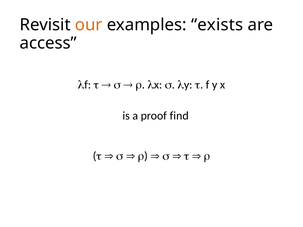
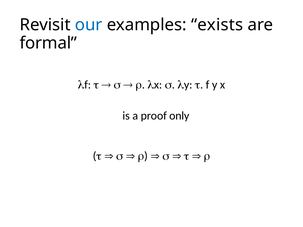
our colour: orange -> blue (89, 25)
access: access -> formal (48, 43)
find: find -> only (179, 116)
